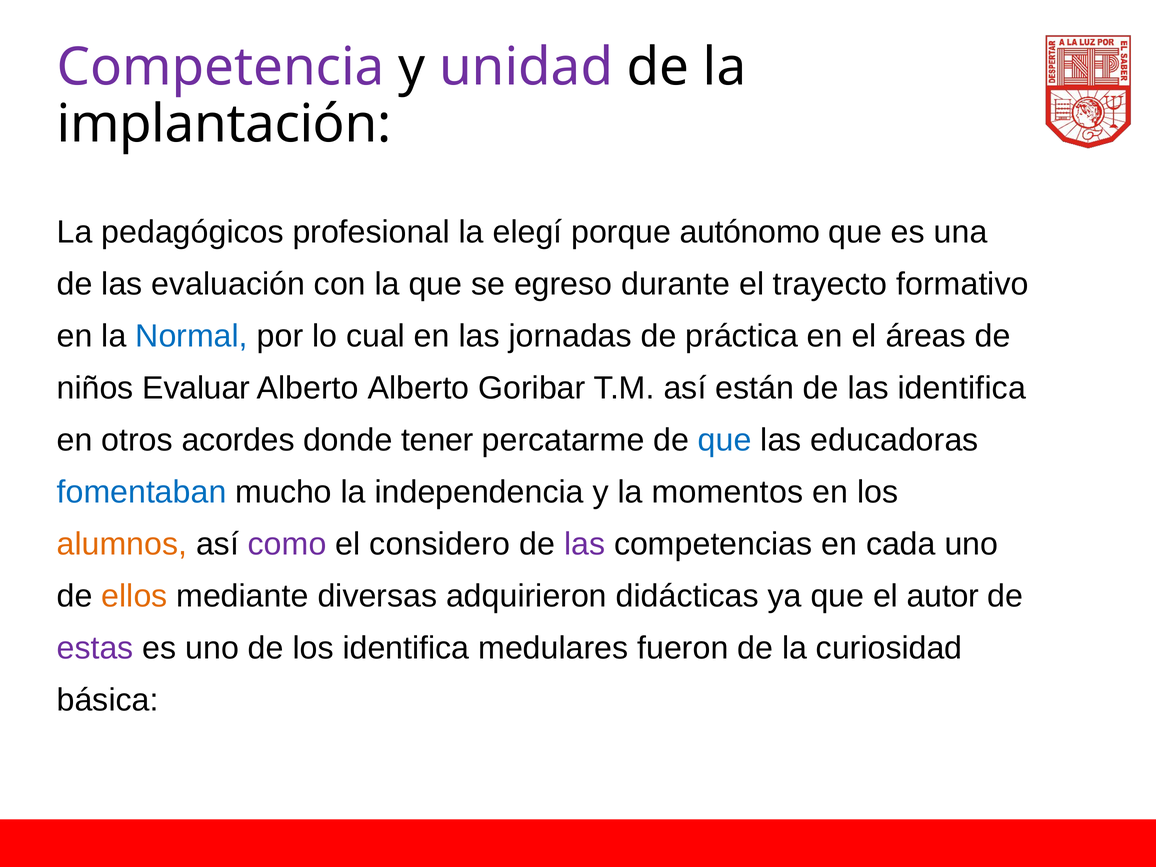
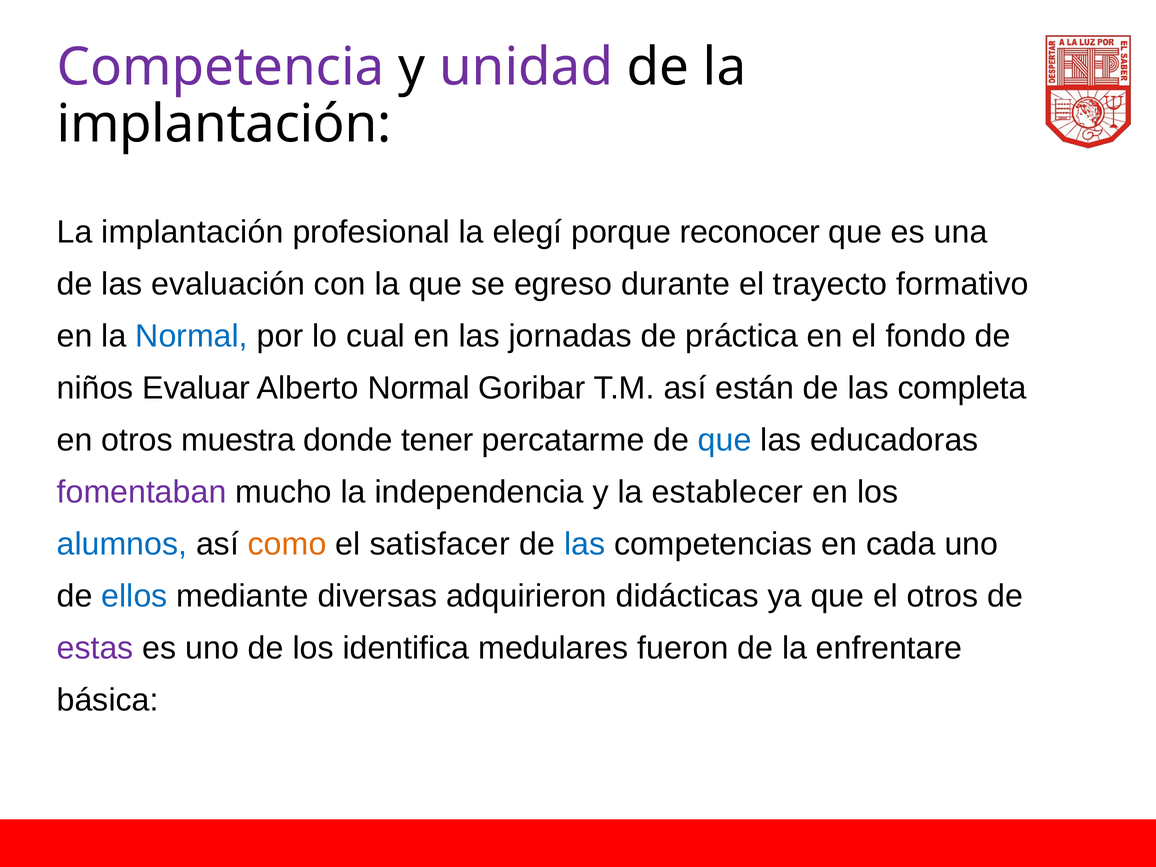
pedagógicos: pedagógicos -> implantación (192, 232)
autónomo: autónomo -> reconocer (750, 232)
áreas: áreas -> fondo (926, 336)
Alberto Alberto: Alberto -> Normal (419, 388)
las identifica: identifica -> completa (962, 388)
acordes: acordes -> muestra (238, 440)
fomentaban colour: blue -> purple (142, 492)
momentos: momentos -> establecer (727, 492)
alumnos colour: orange -> blue (122, 544)
como colour: purple -> orange (287, 544)
considero: considero -> satisfacer (440, 544)
las colour: purple -> blue (585, 544)
ellos colour: orange -> blue (134, 596)
el autor: autor -> otros (943, 596)
curiosidad: curiosidad -> enfrentare (889, 648)
